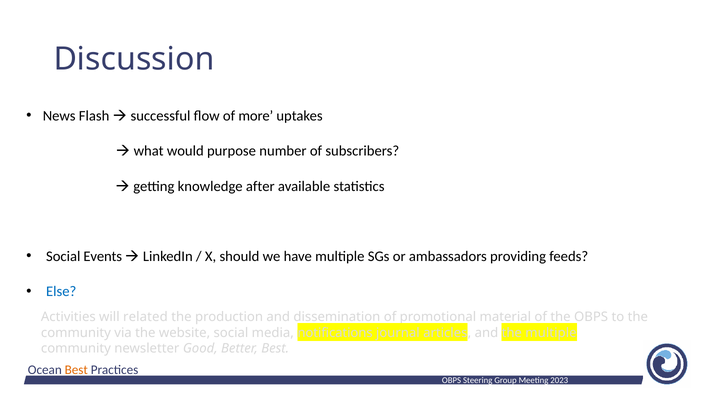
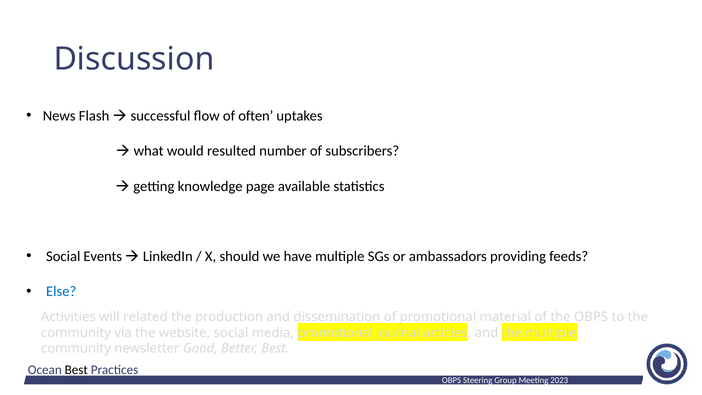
more: more -> often (256, 116)
purpose: purpose -> resulted (232, 151)
after: after -> page (260, 186)
media notifications: notifications -> promotional (335, 333)
Best colour: orange -> black (76, 370)
